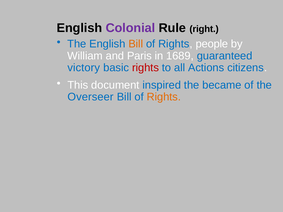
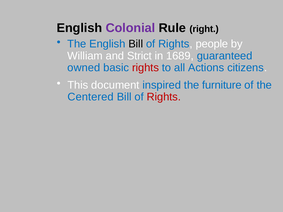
Bill colour: orange -> black (136, 44)
Paris: Paris -> Strict (139, 56)
victory: victory -> owned (84, 68)
became: became -> furniture (222, 85)
Overseer: Overseer -> Centered (91, 97)
Rights colour: orange -> red (164, 97)
